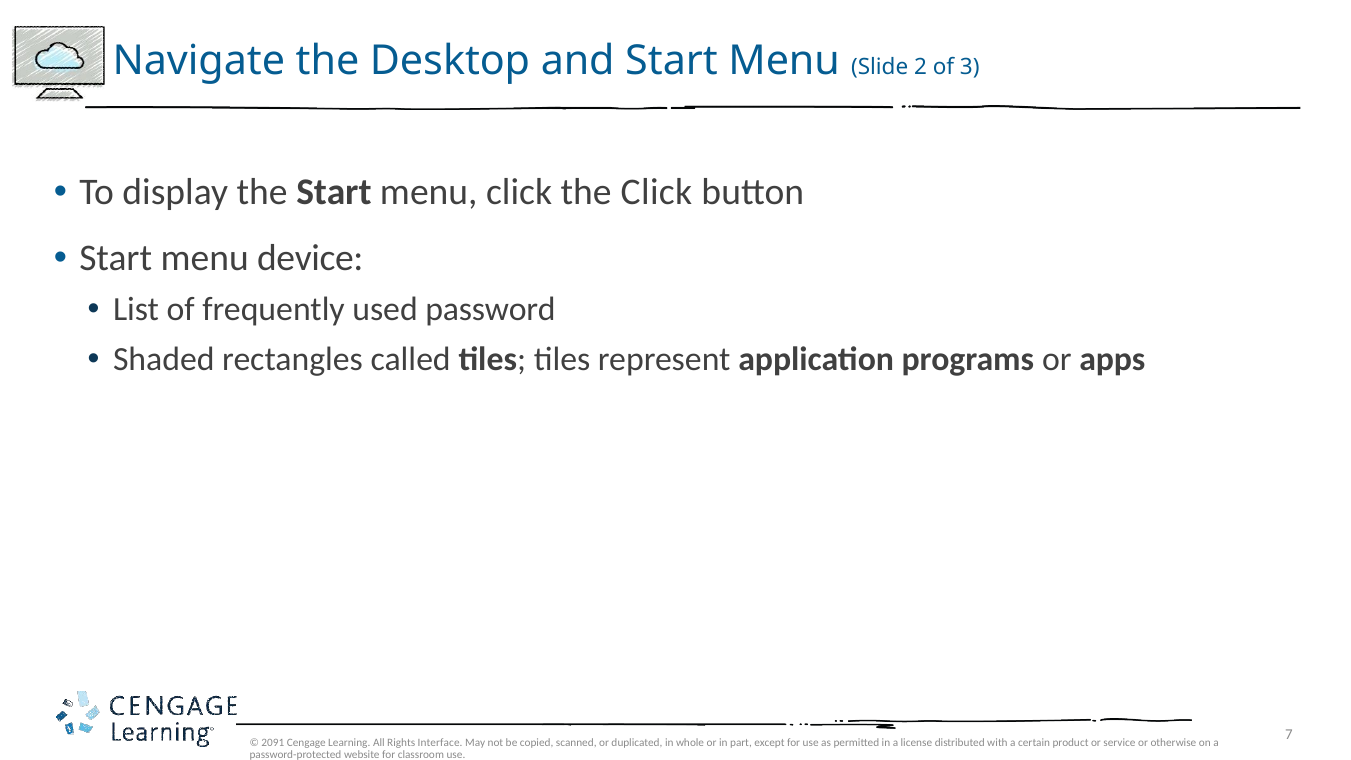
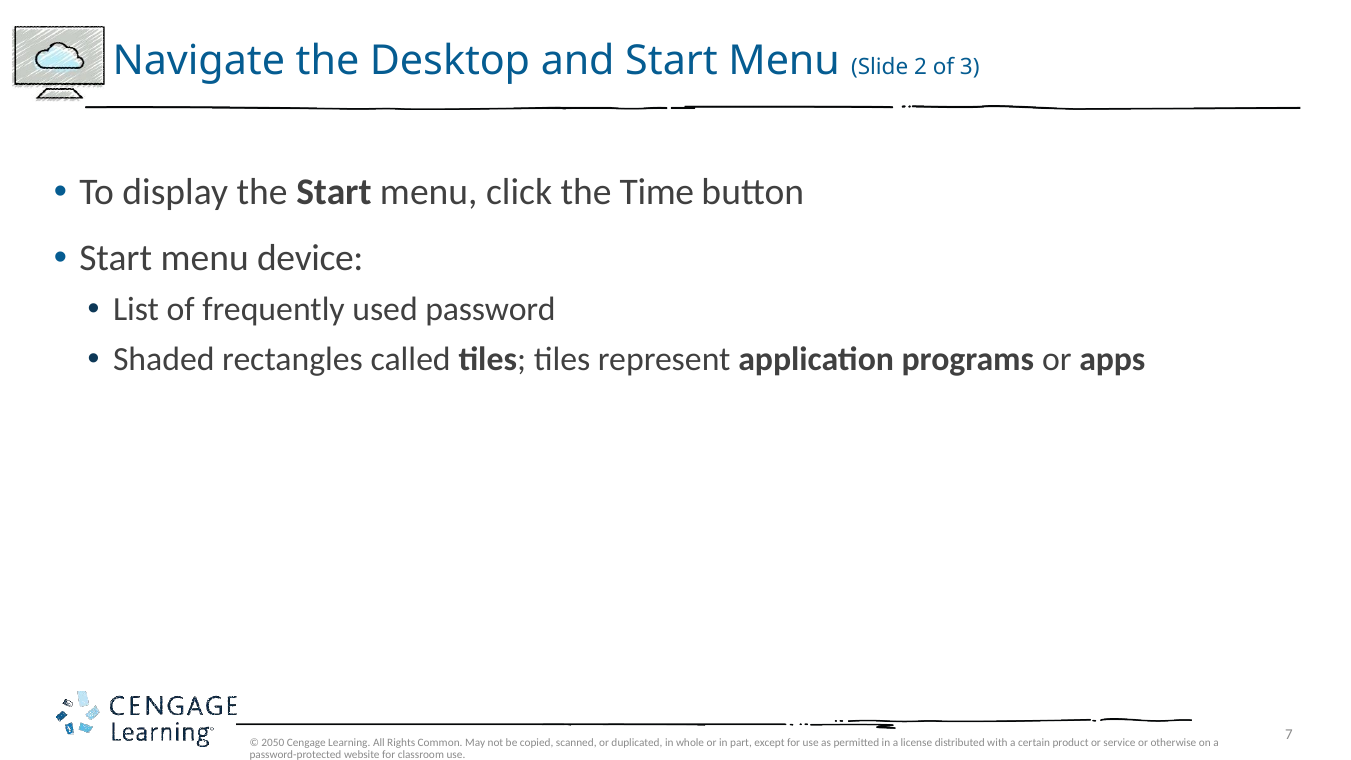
the Click: Click -> Time (657, 192)
2091: 2091 -> 2050 (273, 743)
Interface: Interface -> Common (440, 743)
